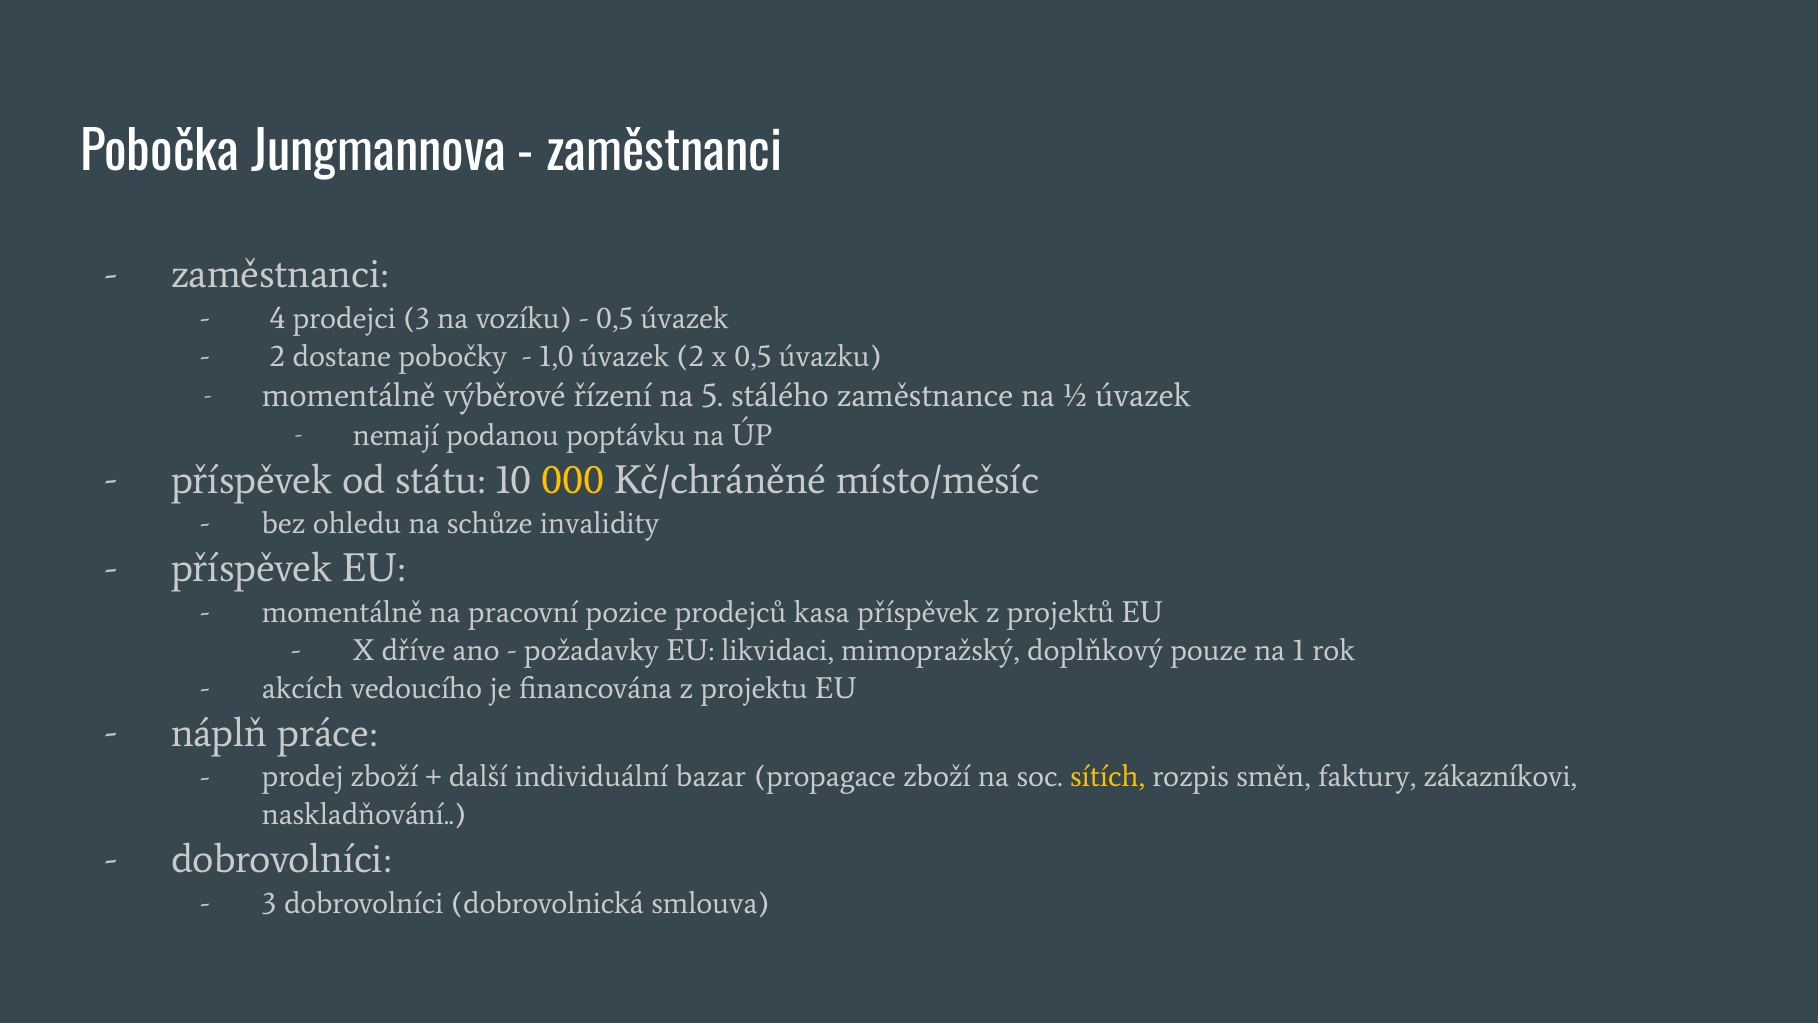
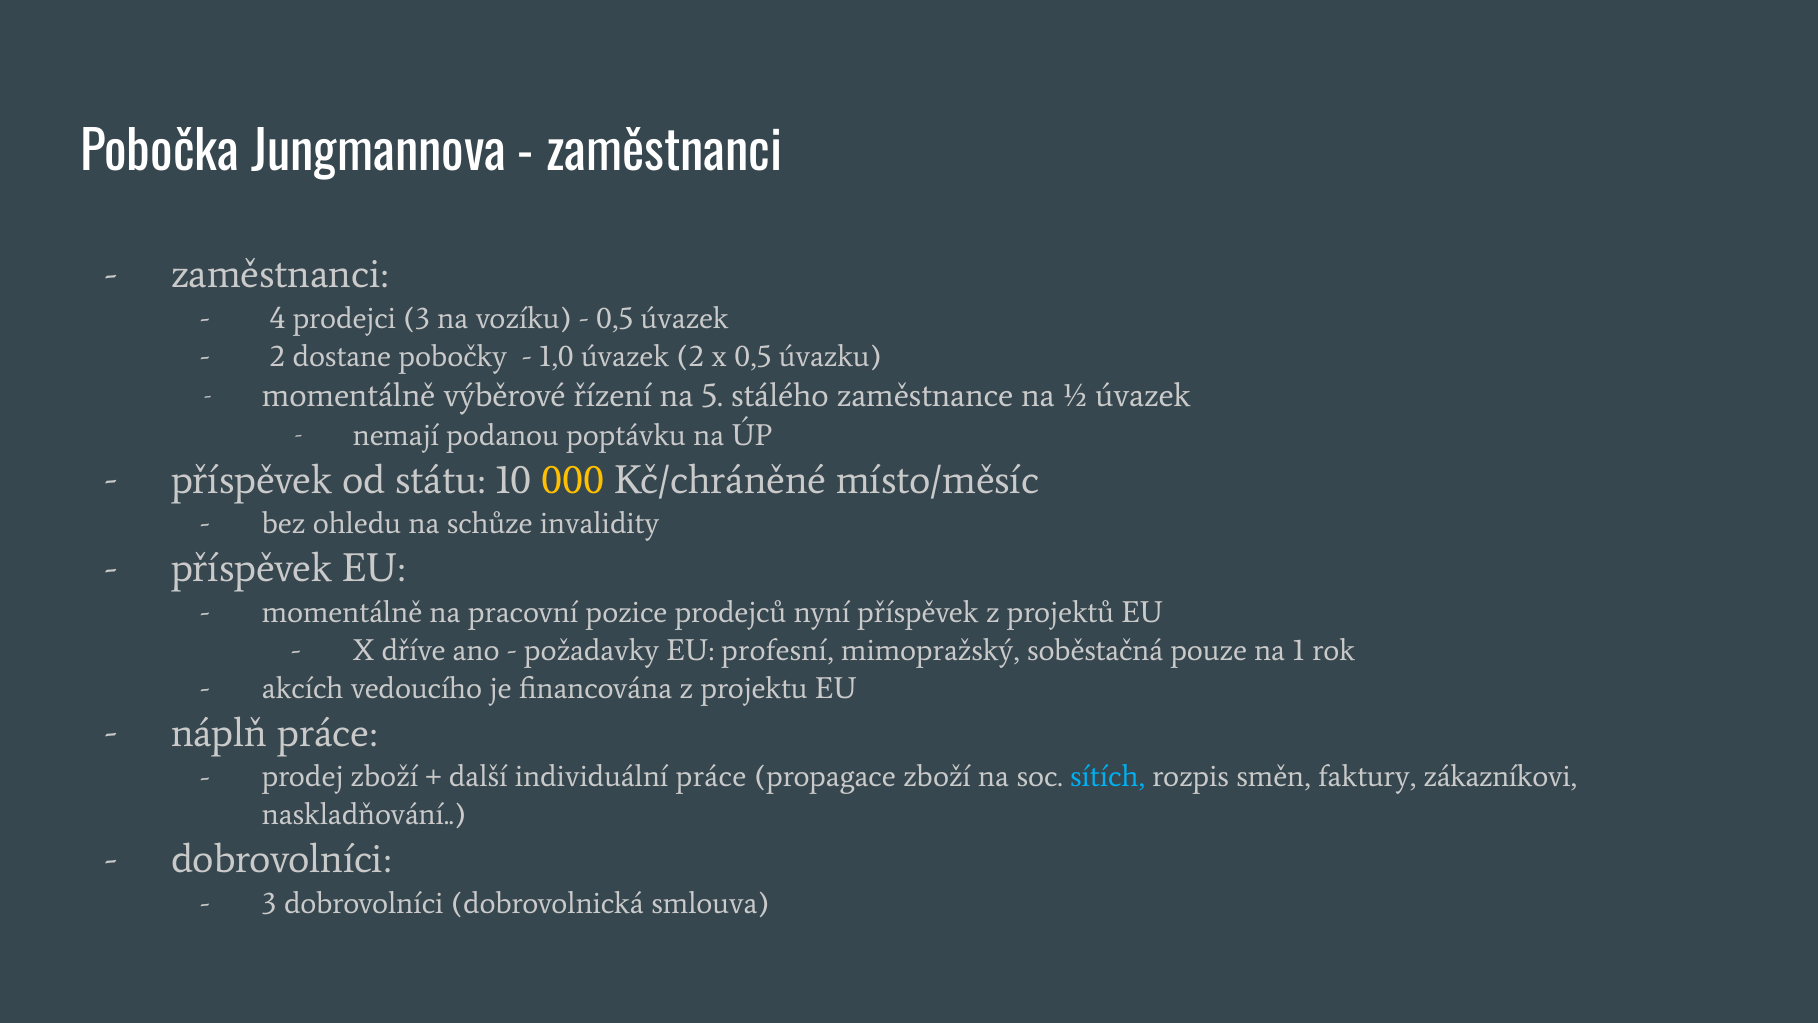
kasa: kasa -> nyní (822, 612)
likvidaci: likvidaci -> profesní (777, 650)
doplňkový: doplňkový -> soběstačná (1095, 650)
individuální bazar: bazar -> práce (711, 777)
sítích colour: yellow -> light blue (1108, 777)
